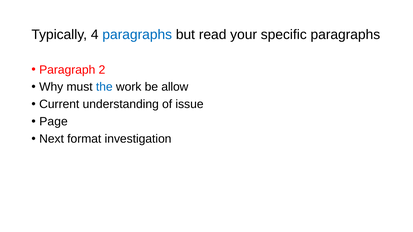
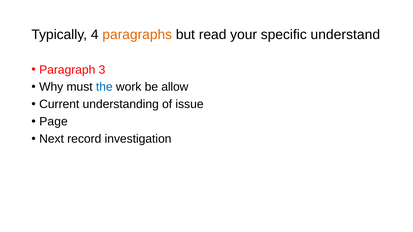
paragraphs colour: blue -> orange (137, 35)
specific paragraphs: paragraphs -> understand (345, 35)
2: 2 -> 3 (102, 70)
format: format -> record (84, 139)
